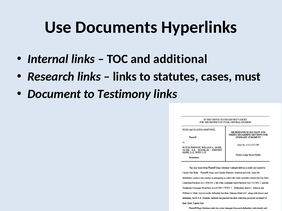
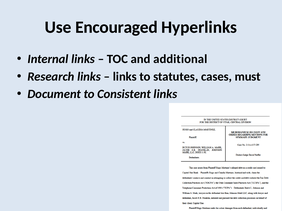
Documents: Documents -> Encouraged (116, 27)
Testimony: Testimony -> Consistent (124, 94)
